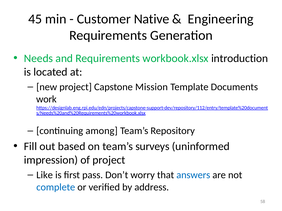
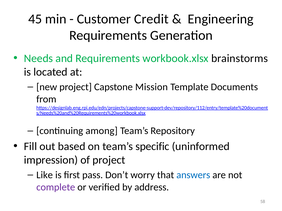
Native: Native -> Credit (151, 19)
introduction: introduction -> brainstorms (240, 58)
work: work -> from (46, 99)
surveys: surveys -> specific (152, 147)
complete colour: blue -> purple (56, 188)
